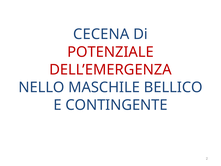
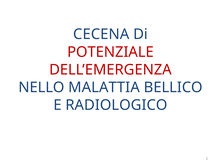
MASCHILE: MASCHILE -> MALATTIA (104, 87)
CONTINGENTE: CONTINGENTE -> RADIOLOGICO (116, 105)
